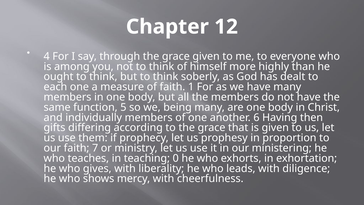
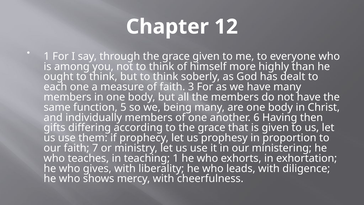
4: 4 -> 1 (47, 56)
1: 1 -> 3 (191, 87)
teaching 0: 0 -> 1 (176, 158)
